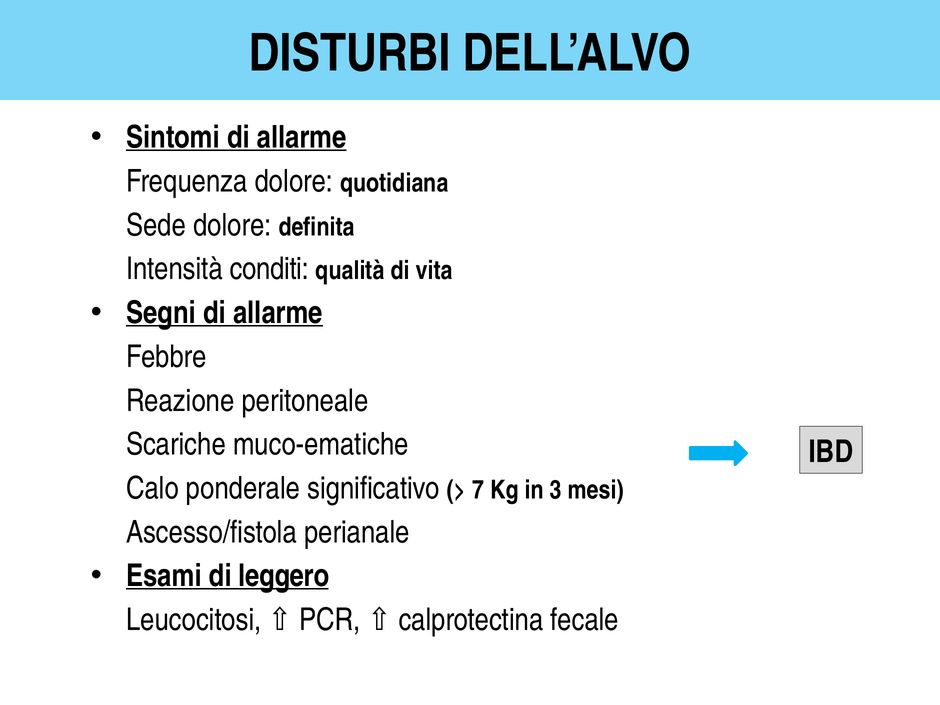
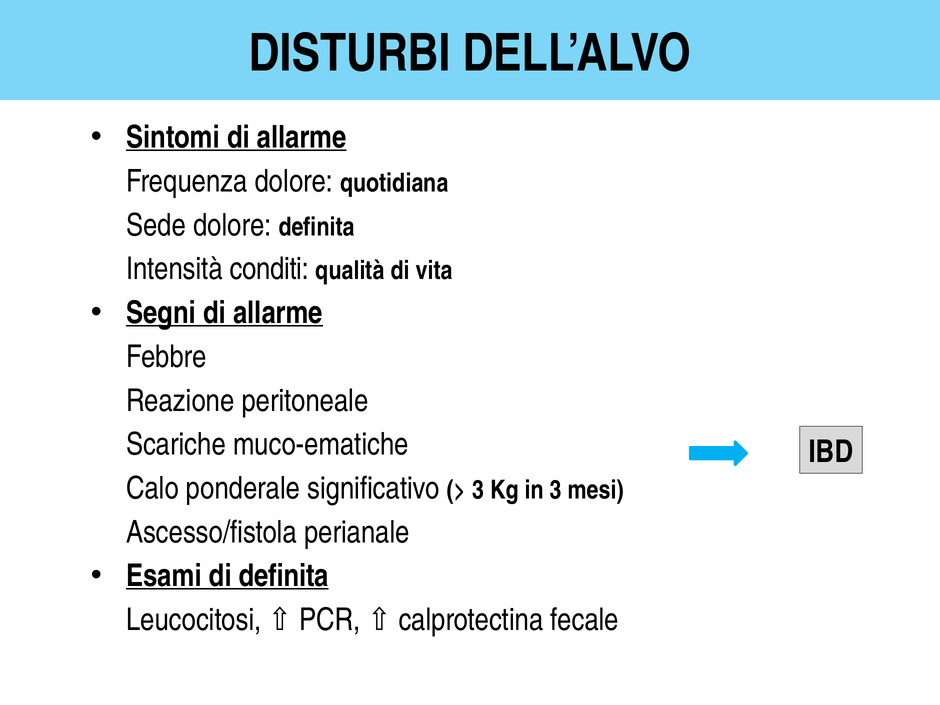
7: 7 -> 3 (478, 490)
di leggero: leggero -> definita (284, 576)
